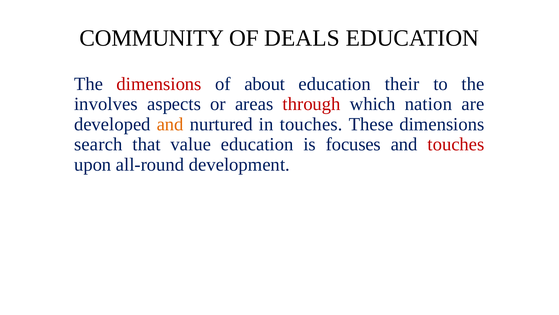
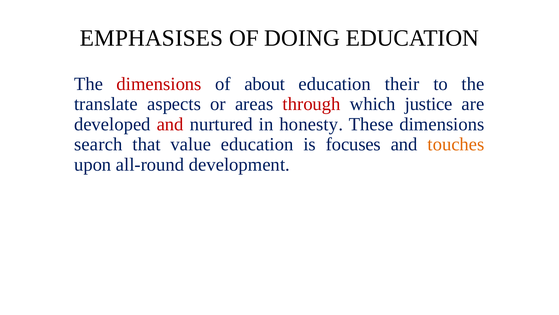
COMMUNITY: COMMUNITY -> EMPHASISES (152, 38)
DEALS: DEALS -> DOING (302, 38)
involves: involves -> translate (106, 104)
nation: nation -> justice (429, 104)
and colour: orange -> red (170, 124)
in touches: touches -> honesty (311, 124)
touches colour: red -> orange (456, 144)
